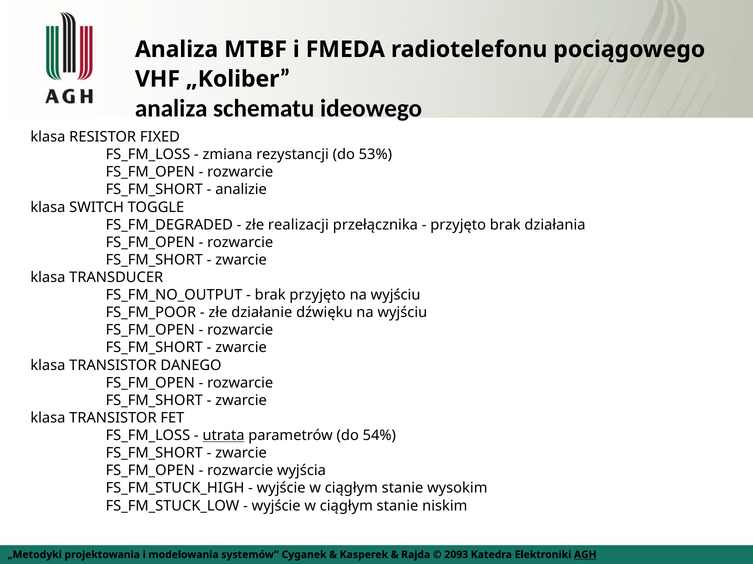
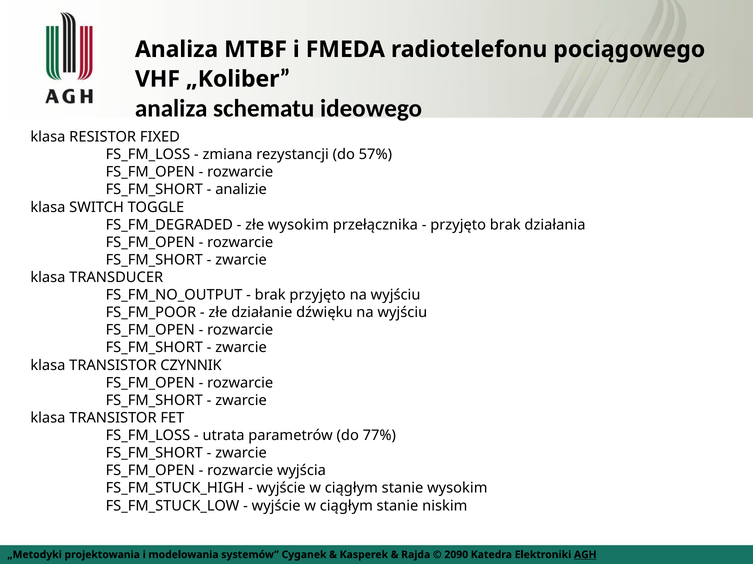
53%: 53% -> 57% (375, 155)
złe realizacji: realizacji -> wysokim (298, 225)
DANEGO: DANEGO -> CZYNNIK (191, 366)
utrata underline: present -> none (224, 436)
54%: 54% -> 77% (379, 436)
2093: 2093 -> 2090 (456, 555)
